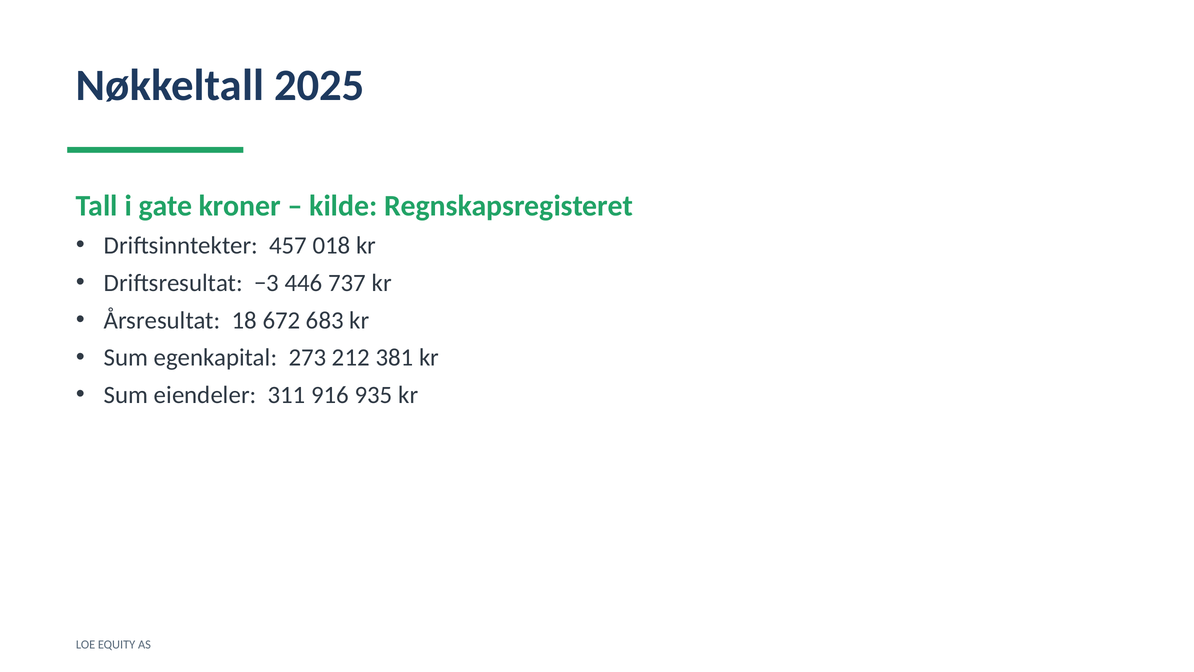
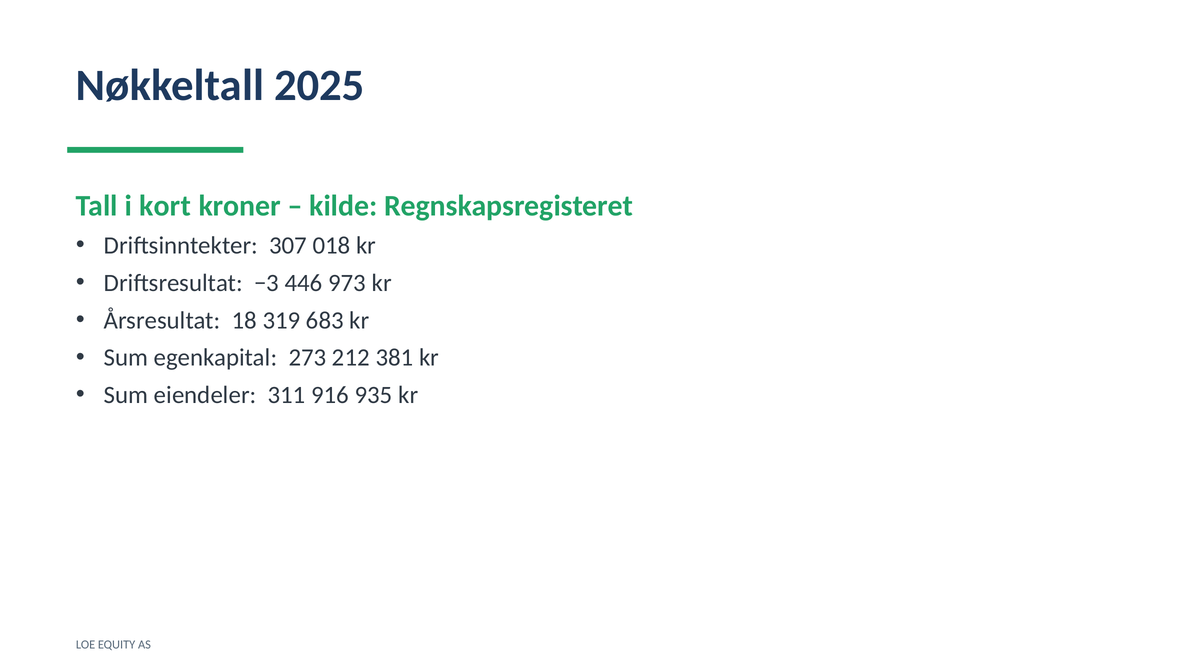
gate: gate -> kort (165, 206)
457: 457 -> 307 (288, 246)
737: 737 -> 973 (347, 283)
672: 672 -> 319 (281, 320)
